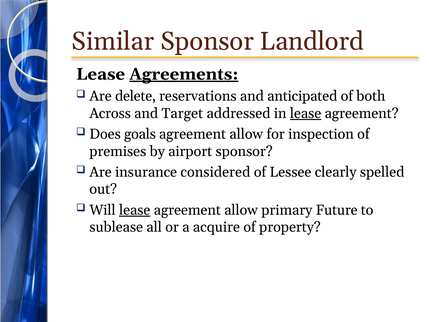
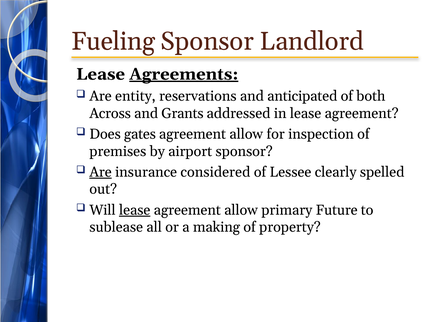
Similar: Similar -> Fueling (113, 41)
delete: delete -> entity (135, 96)
Target: Target -> Grants (182, 113)
lease underline: present -> none (306, 113)
goals: goals -> gates (140, 134)
Are underline: none -> present (101, 172)
acquire: acquire -> making (216, 227)
